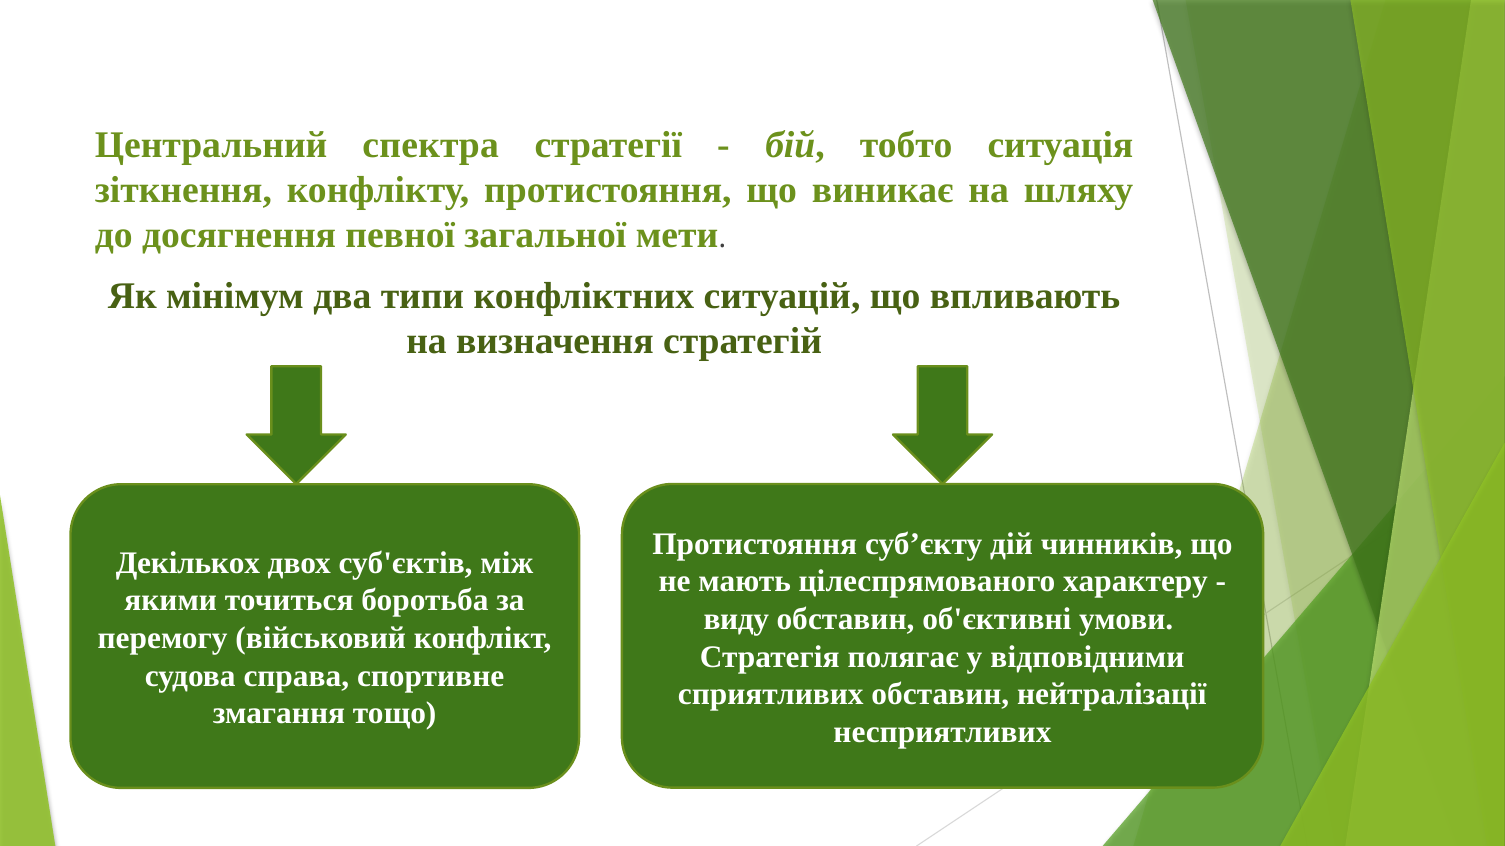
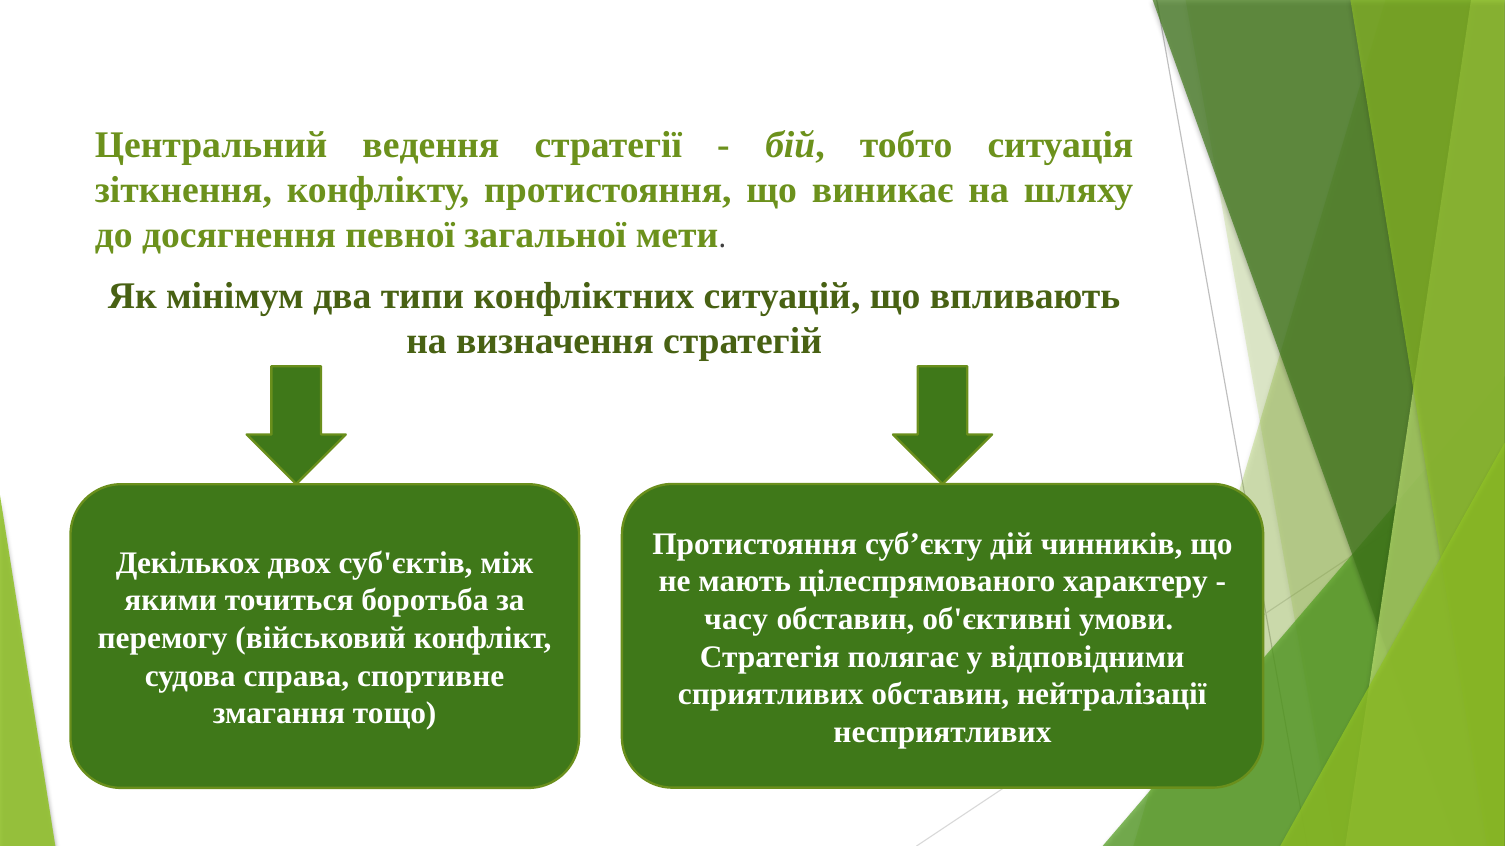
спектра: спектра -> ведення (431, 145)
виду: виду -> часу (736, 620)
